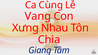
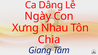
Cùng: Cùng -> Dâng (51, 5)
Vang: Vang -> Ngày (38, 16)
